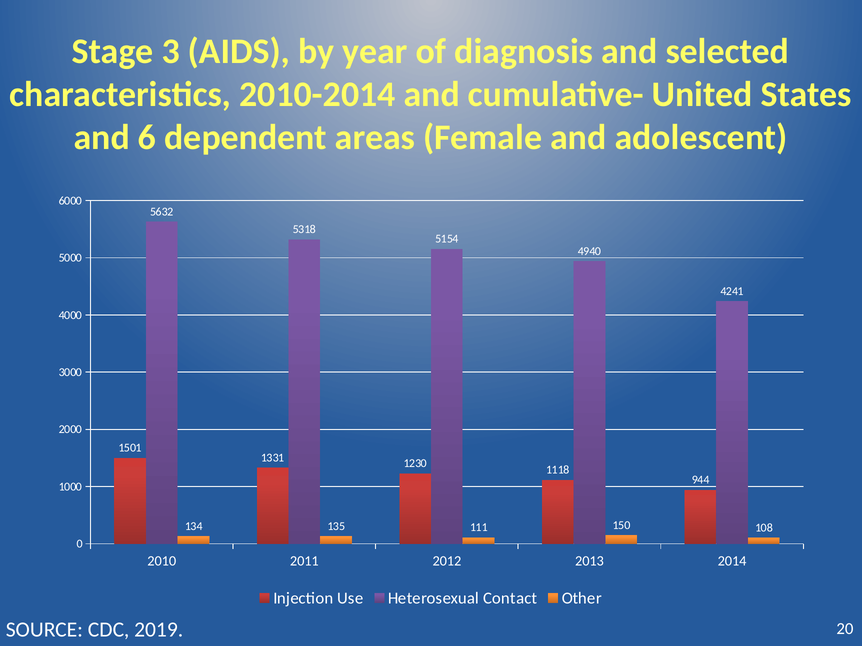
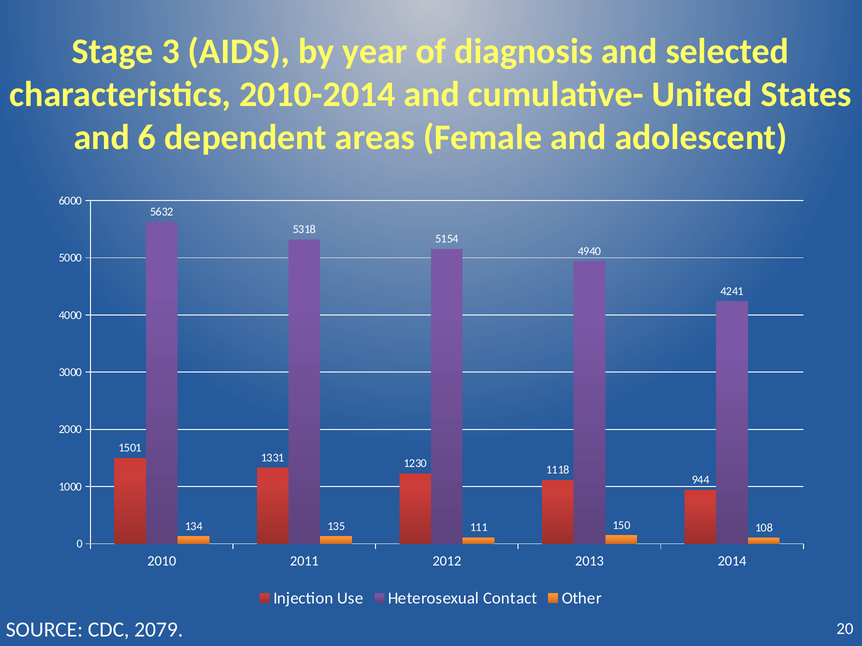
2019: 2019 -> 2079 (159, 630)
